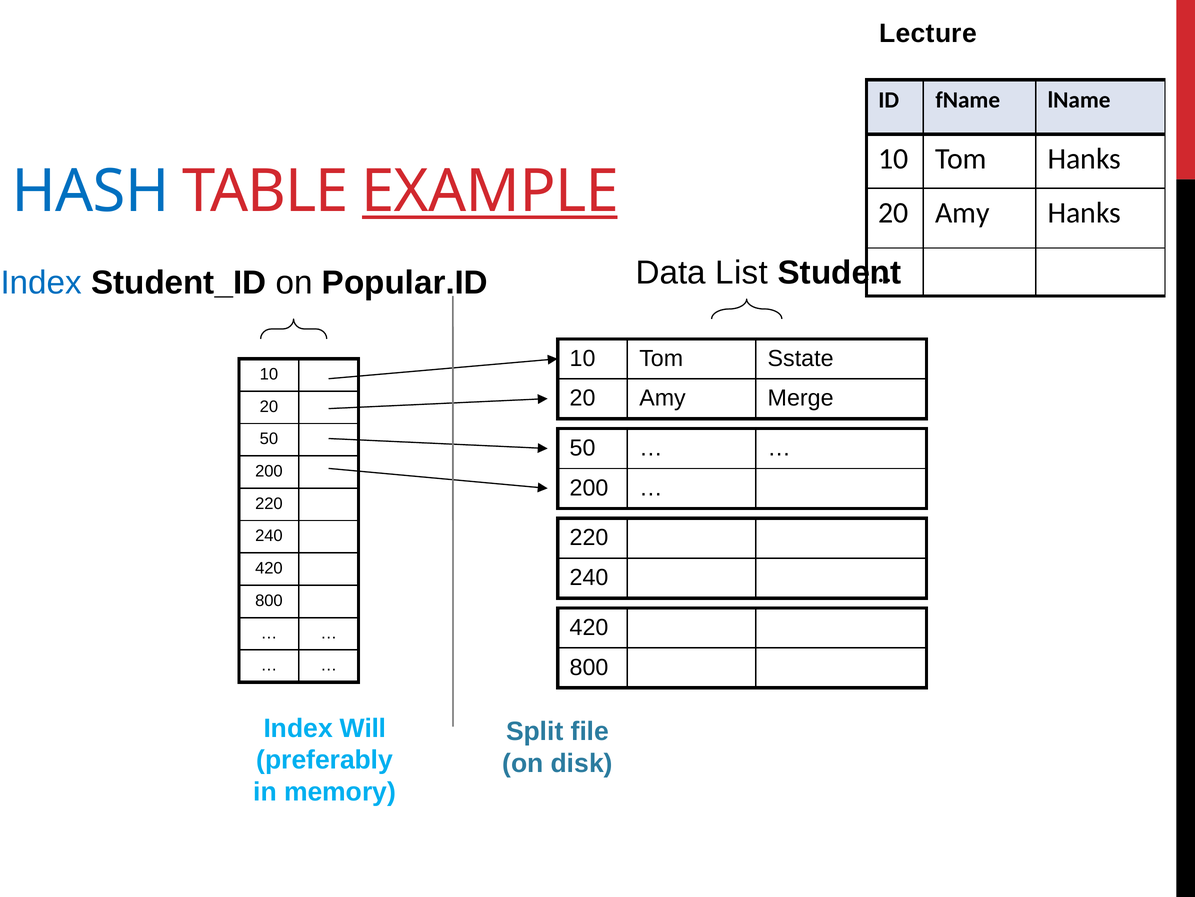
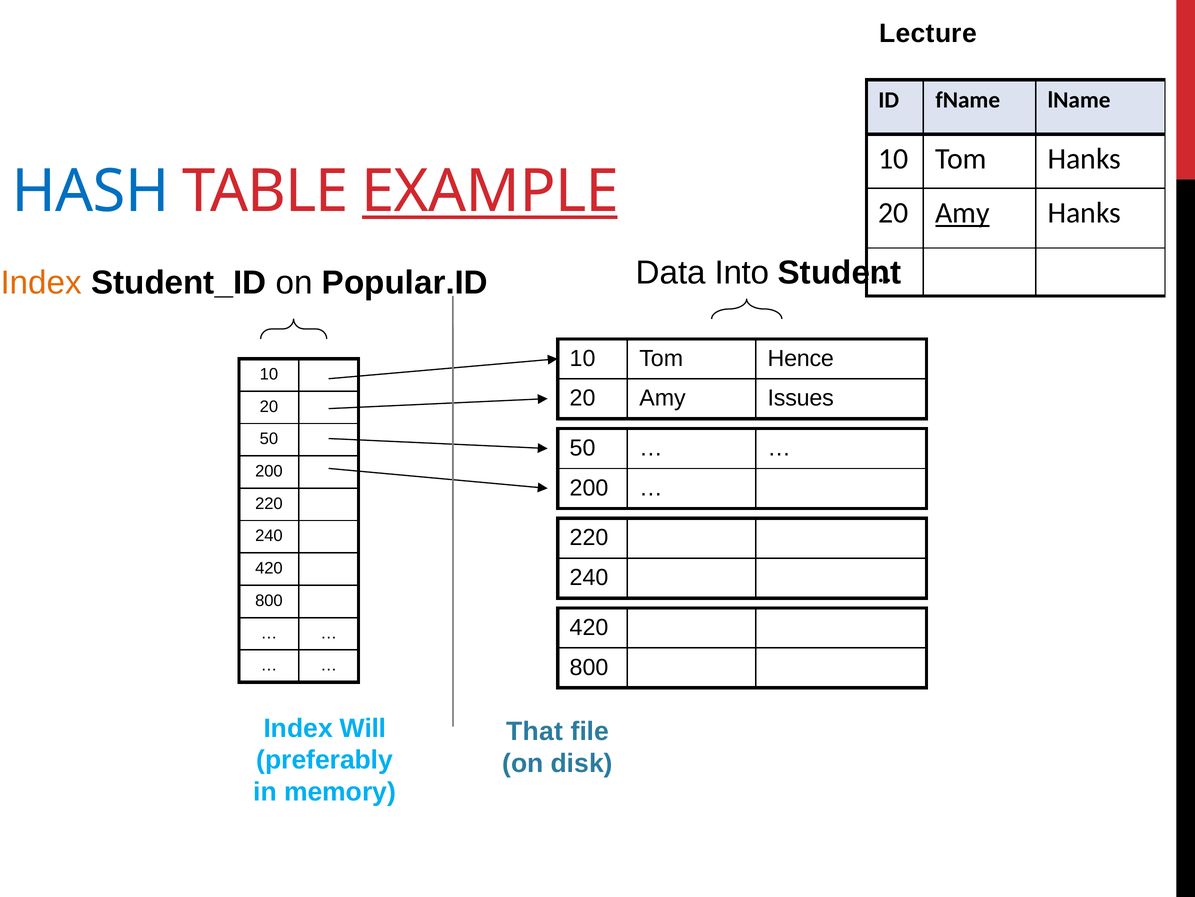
Amy underline: none -> present (962, 213)
List: List -> Into (742, 273)
Index colour: blue -> orange (41, 282)
Sstate: Sstate -> Hence (801, 358)
Merge: Merge -> Issues (801, 398)
Split: Split -> That (535, 731)
